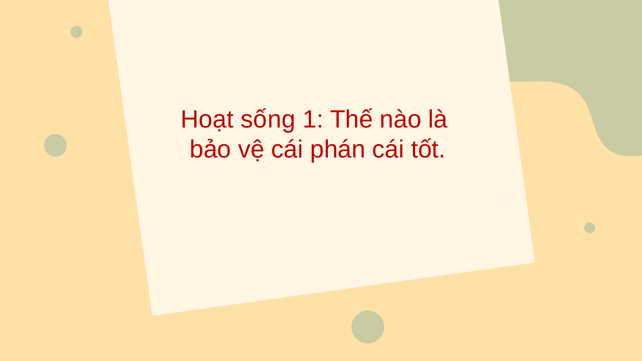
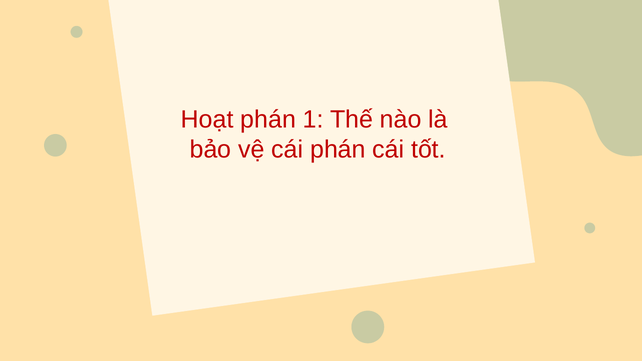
Hoạt sống: sống -> phán (268, 120)
